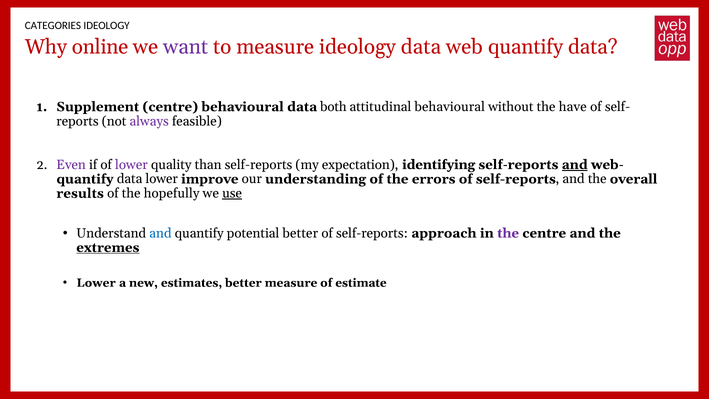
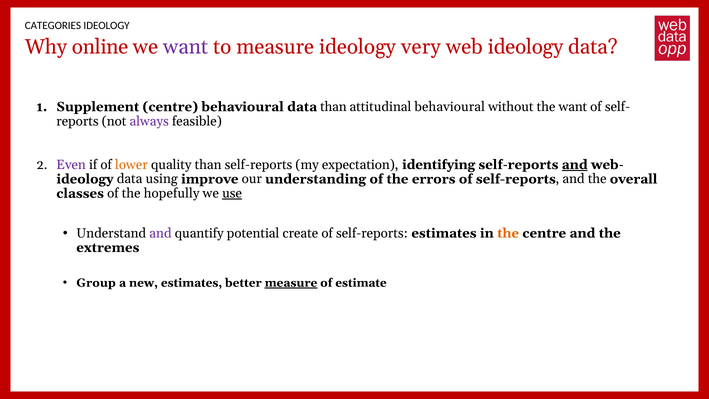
ideology data: data -> very (421, 47)
web quantify: quantify -> ideology (526, 47)
data both: both -> than (333, 107)
the have: have -> want (573, 107)
lower colour: purple -> orange (131, 165)
quantify: quantify -> ideology (85, 179)
data lower: lower -> using (162, 179)
results: results -> classes (80, 193)
and colour: blue -> purple (160, 233)
potential better: better -> create (300, 233)
self-reports approach: approach -> estimates (444, 233)
the colour: purple -> orange (508, 233)
extremes underline: present -> none (108, 247)
Lower: Lower -> Group (96, 283)
measure underline: none -> present (291, 283)
